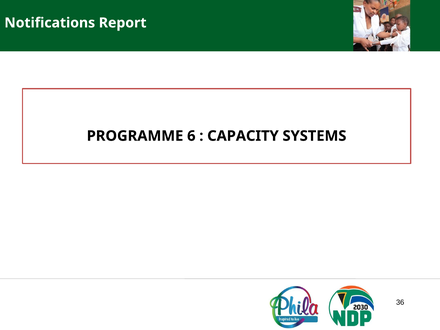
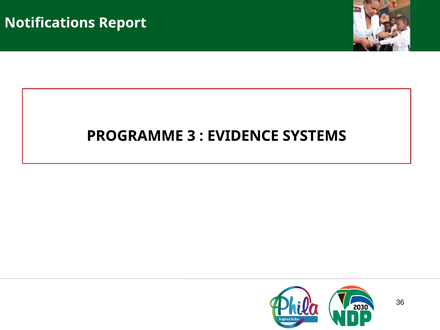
6: 6 -> 3 (191, 136)
CAPACITY: CAPACITY -> EVIDENCE (243, 136)
